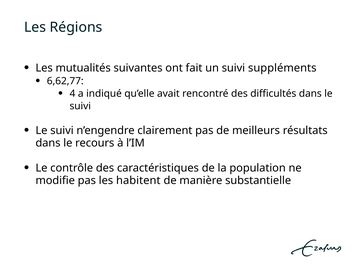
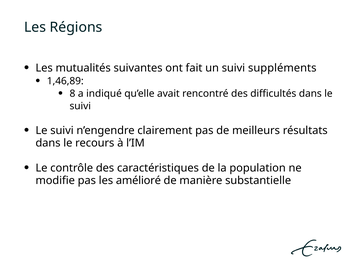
6,62,77: 6,62,77 -> 1,46,89 (65, 81)
4: 4 -> 8 (72, 94)
habitent: habitent -> amélioré (138, 181)
